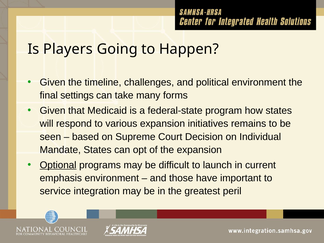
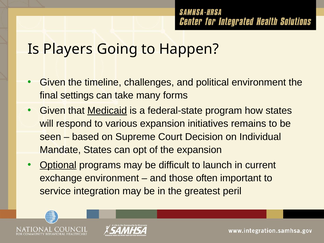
Medicaid underline: none -> present (107, 111)
emphasis: emphasis -> exchange (61, 178)
have: have -> often (207, 178)
